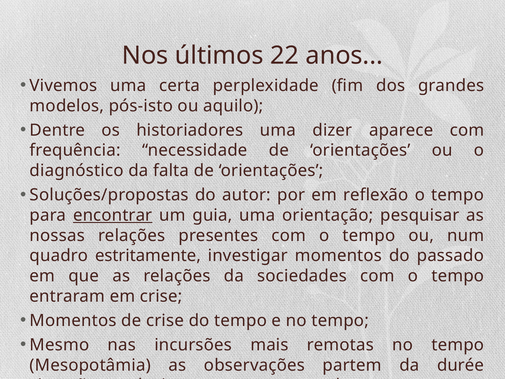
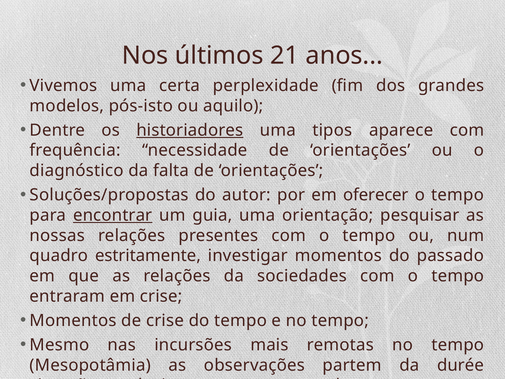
22: 22 -> 21 (285, 56)
historiadores underline: none -> present (190, 130)
dizer: dizer -> tipos (332, 130)
reflexão: reflexão -> oferecer (376, 195)
